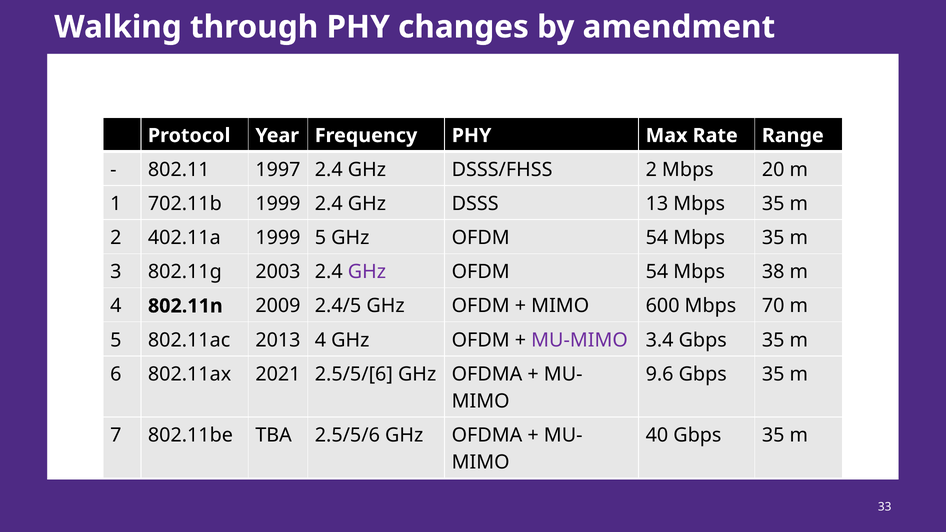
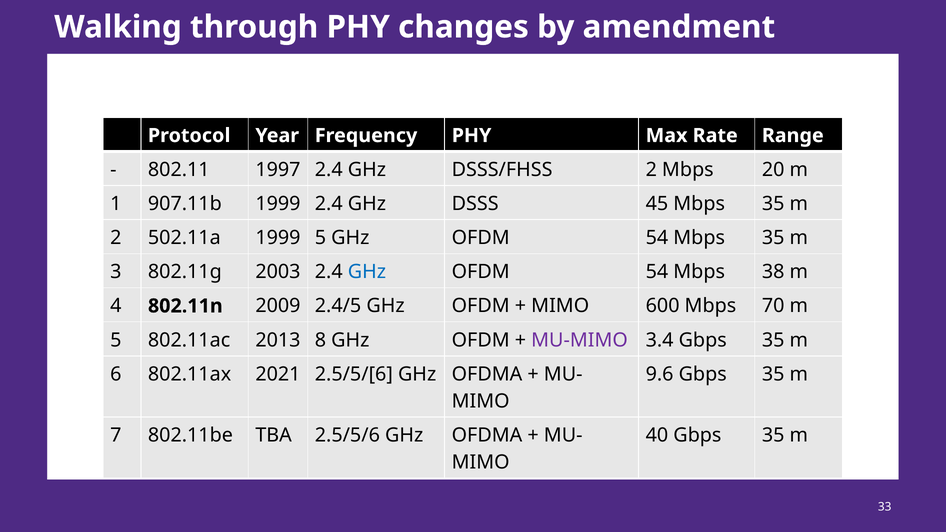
702.11b: 702.11b -> 907.11b (185, 204)
13: 13 -> 45 (657, 204)
402.11a: 402.11a -> 502.11a (184, 238)
GHz colour: purple -> blue (367, 272)
2013 4: 4 -> 8 (320, 340)
